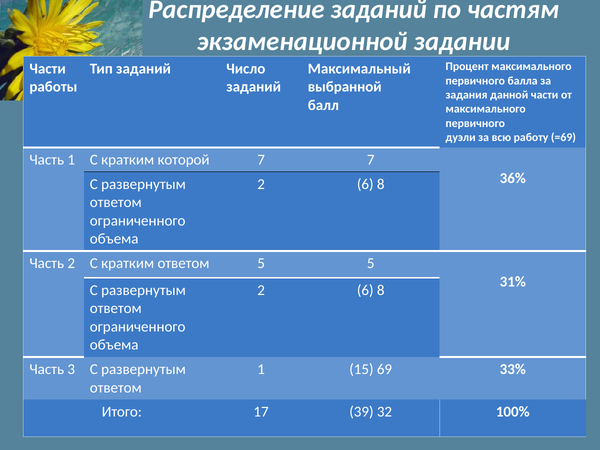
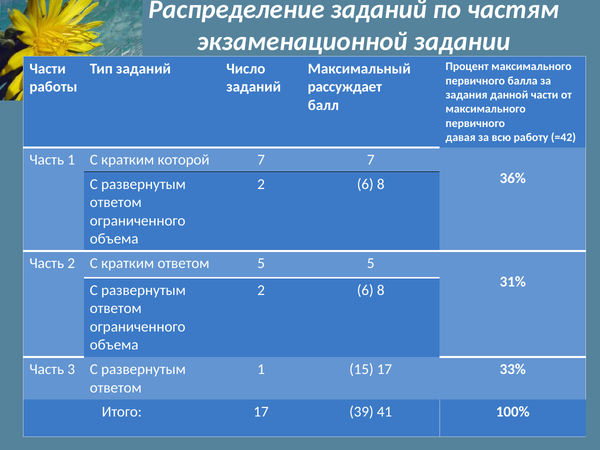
выбранной: выбранной -> рассуждает (345, 87)
дуэли: дуэли -> давая (461, 137)
=69: =69 -> =42 (563, 137)
15 69: 69 -> 17 (384, 369)
32: 32 -> 41 (384, 412)
